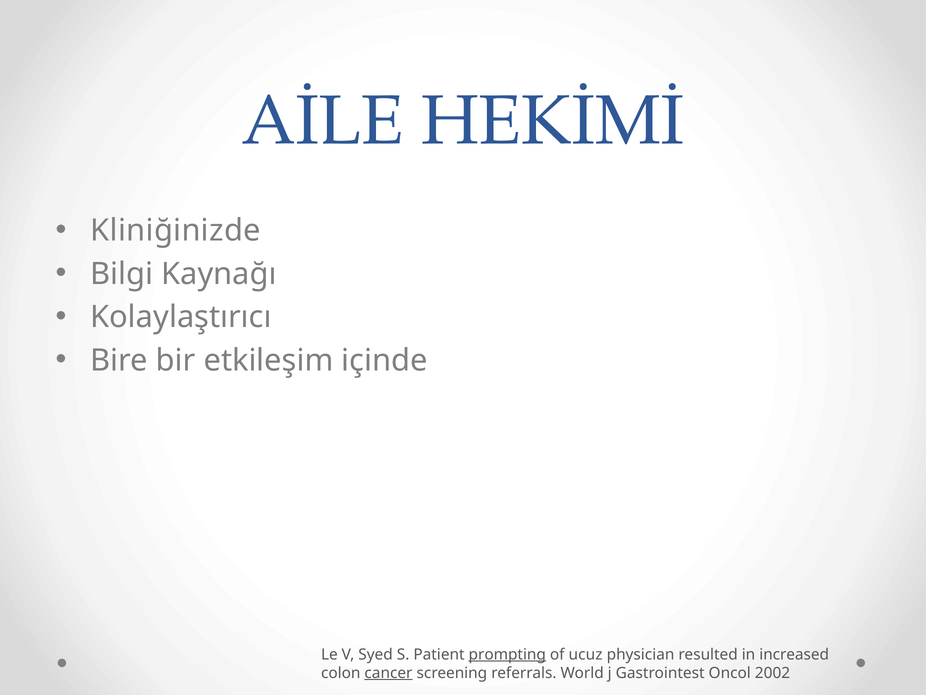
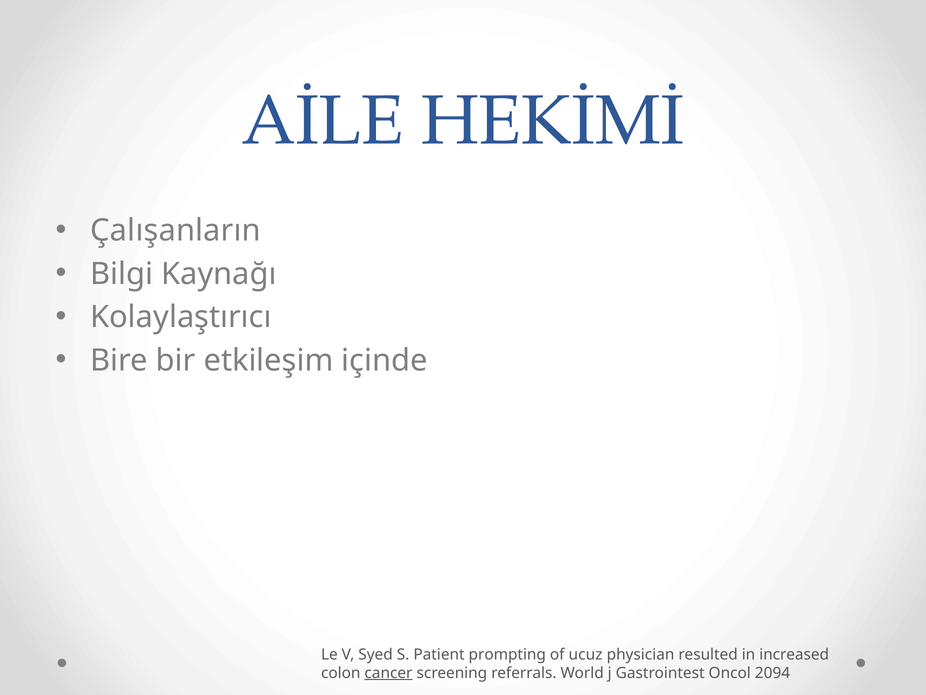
Kliniğinizde: Kliniğinizde -> Çalışanların (176, 231)
prompting underline: present -> none (507, 654)
2002: 2002 -> 2094 (773, 672)
